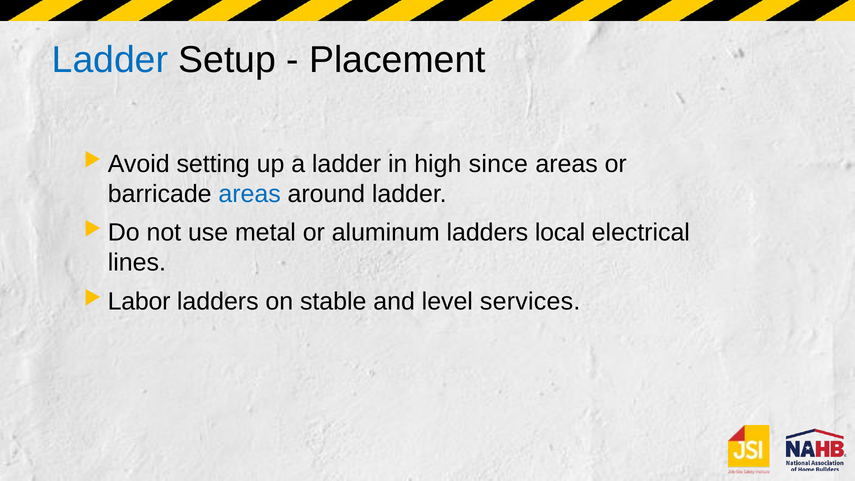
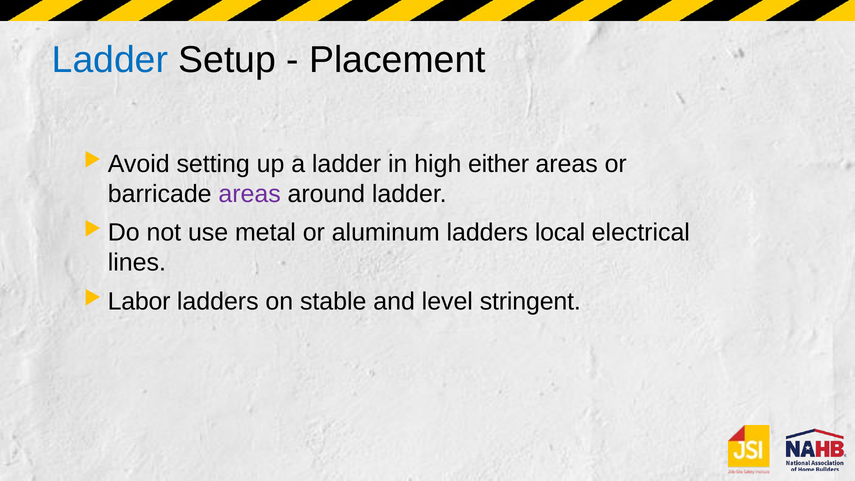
since: since -> either (499, 164)
areas colour: blue -> purple (250, 194)
services: services -> stringent (530, 301)
